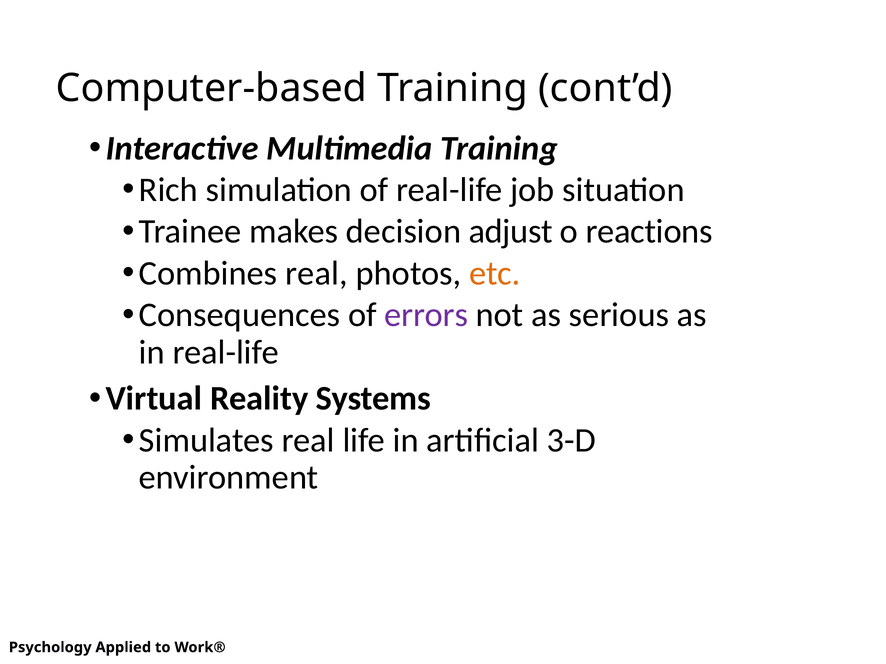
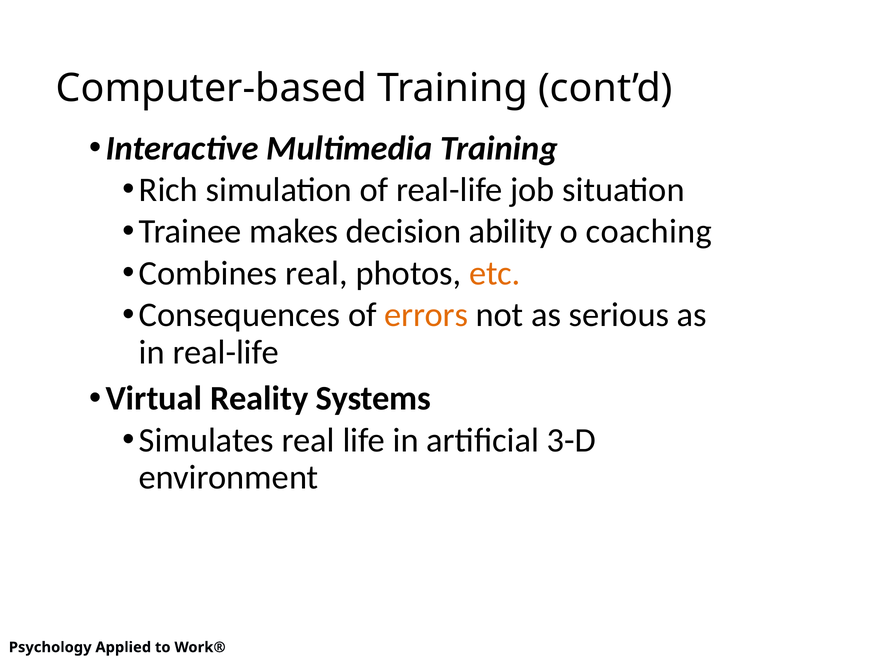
adjust: adjust -> ability (511, 232)
reactions: reactions -> coaching (649, 232)
errors colour: purple -> orange (426, 315)
